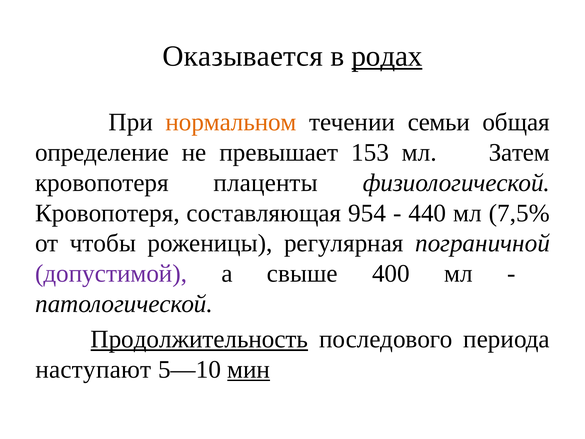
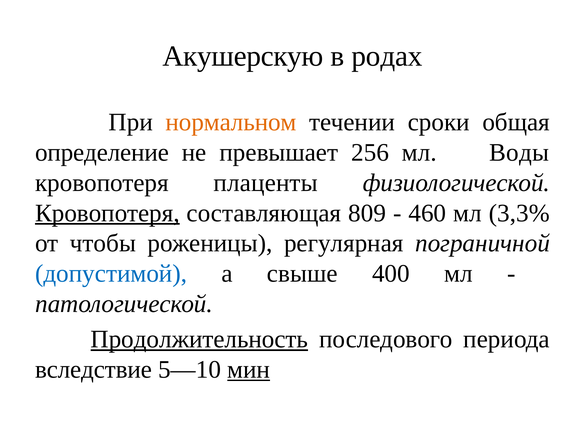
Оказывается: Оказывается -> Акушерскую (243, 56)
родах underline: present -> none (387, 56)
семьи: семьи -> сроки (439, 122)
153: 153 -> 256 (370, 152)
Затем: Затем -> Воды (519, 152)
Кровопотеря underline: none -> present (107, 213)
954: 954 -> 809 (367, 213)
440: 440 -> 460 (427, 213)
7,5%: 7,5% -> 3,3% (519, 213)
допустимой colour: purple -> blue (111, 273)
наступают: наступают -> вследствие (94, 369)
